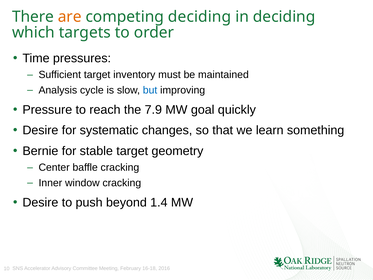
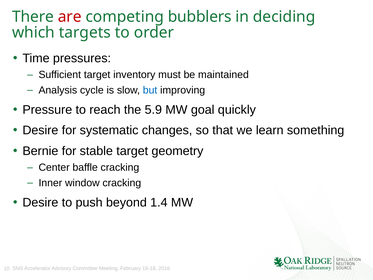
are colour: orange -> red (70, 17)
competing deciding: deciding -> bubblers (200, 17)
7.9: 7.9 -> 5.9 (153, 110)
